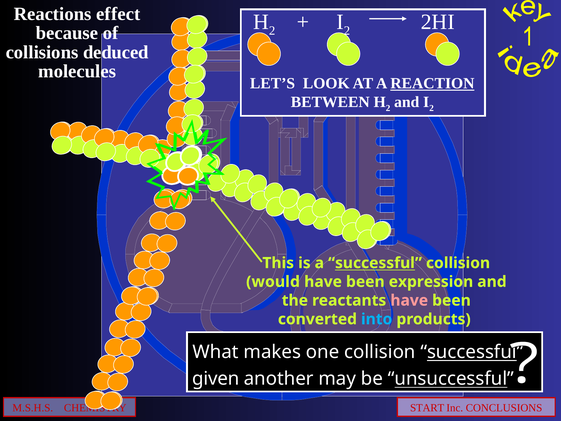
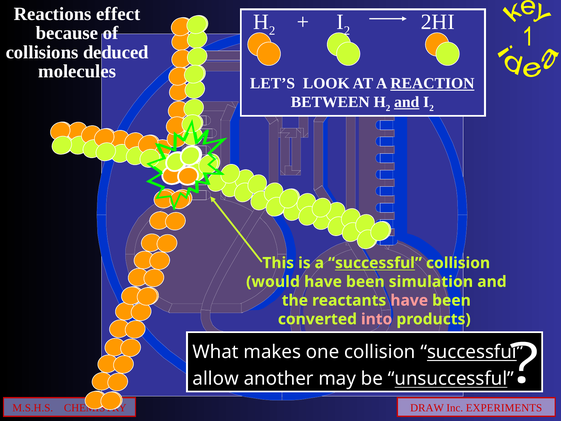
and underline: none -> present (407, 102)
expression: expression -> simulation (431, 282)
into colour: light blue -> pink (377, 319)
given: given -> allow (216, 379)
START: START -> DRAW (427, 407)
CONCLUSIONS: CONCLUSIONS -> EXPERIMENTS (504, 407)
